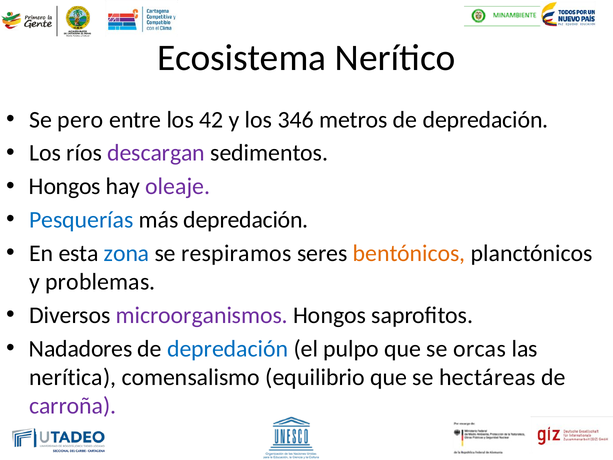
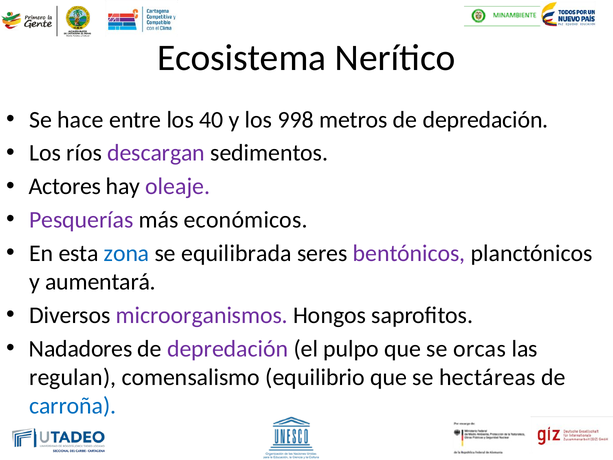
pero: pero -> hace (80, 120)
42: 42 -> 40 (211, 120)
346: 346 -> 998 (296, 120)
Hongos: Hongos -> Actores (65, 186)
Pesquerías colour: blue -> purple (81, 220)
más depredación: depredación -> económicos (246, 220)
respiramos: respiramos -> equilibrada (236, 253)
bentónicos colour: orange -> purple (409, 253)
problemas: problemas -> aumentará (101, 282)
depredación colour: blue -> purple (228, 349)
nerítica: nerítica -> regulan (73, 377)
carroña colour: purple -> blue (73, 406)
